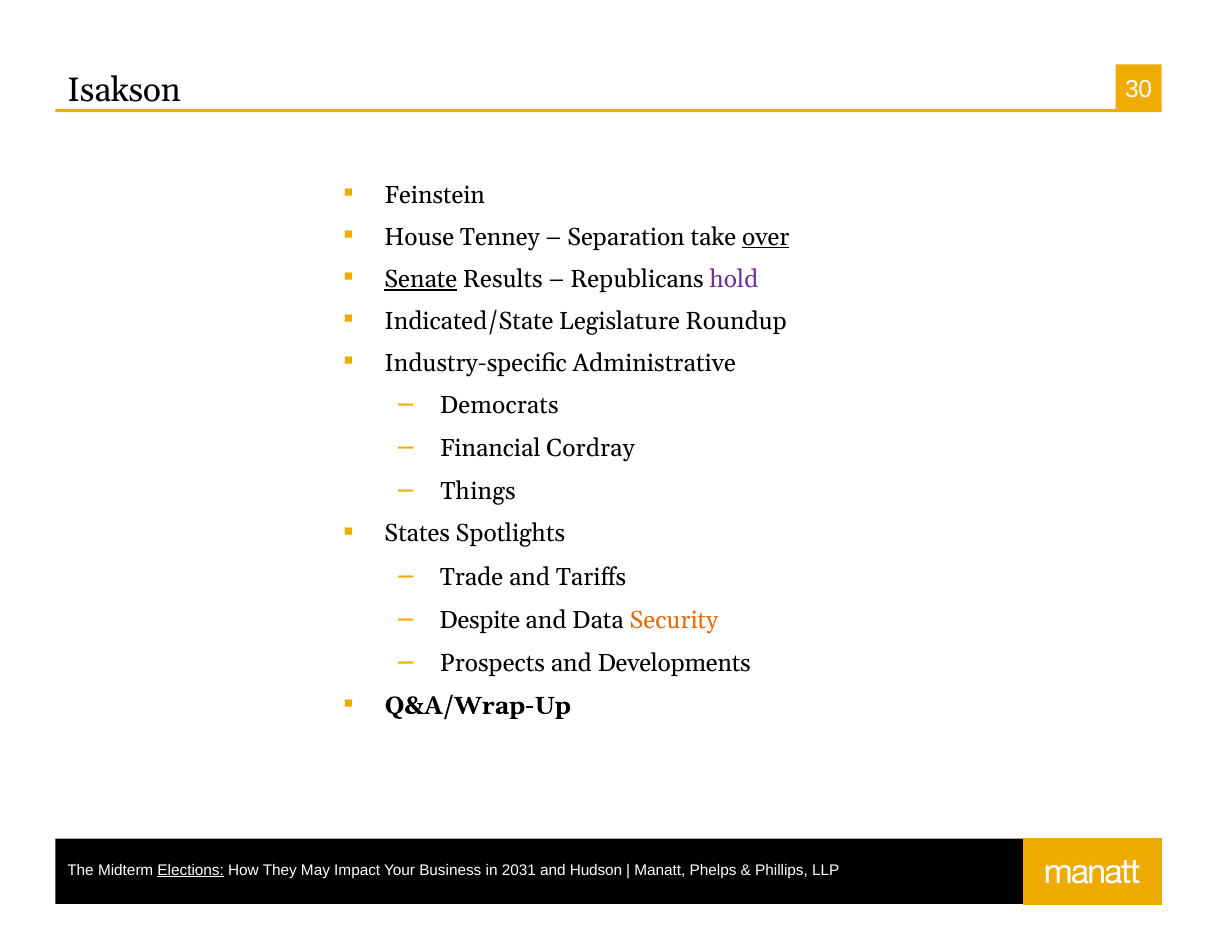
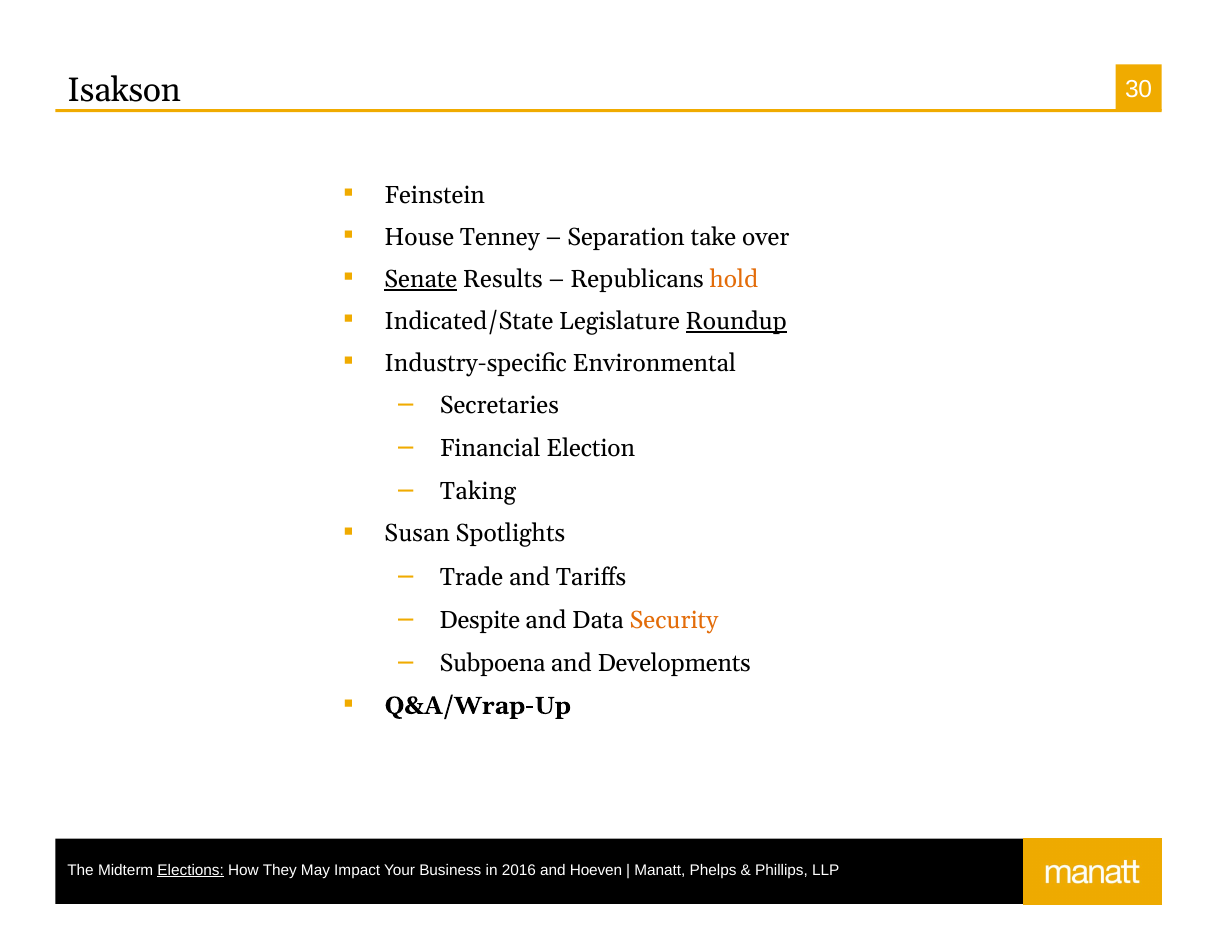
over underline: present -> none (766, 237)
hold colour: purple -> orange (734, 279)
Roundup underline: none -> present (736, 321)
Administrative: Administrative -> Environmental (654, 363)
Democrats: Democrats -> Secretaries (499, 405)
Cordray: Cordray -> Election (591, 449)
Things: Things -> Taking (478, 492)
States: States -> Susan (417, 534)
Prospects: Prospects -> Subpoena (492, 664)
2031: 2031 -> 2016 (519, 871)
Hudson: Hudson -> Hoeven (596, 871)
